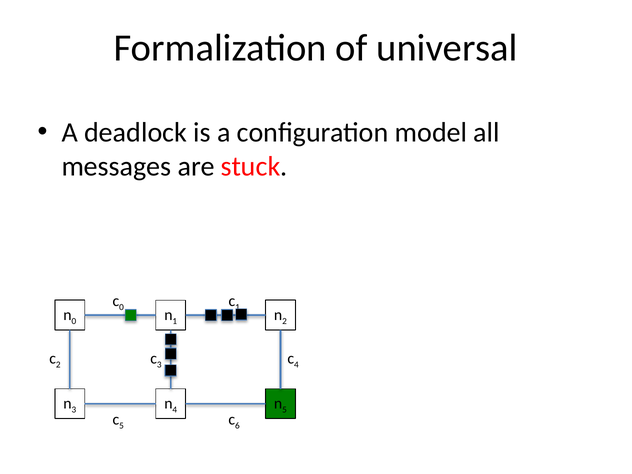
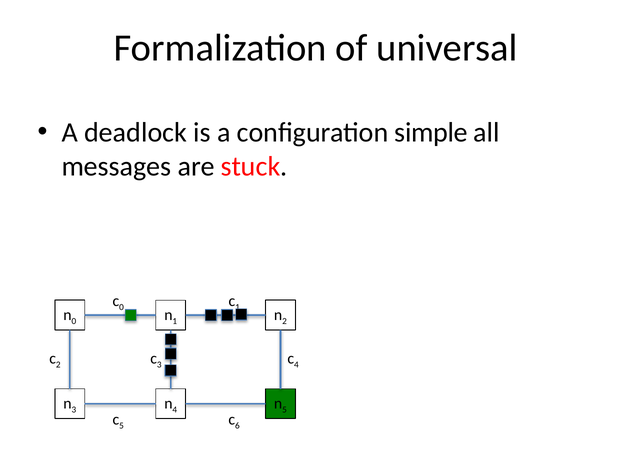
model: model -> simple (431, 133)
